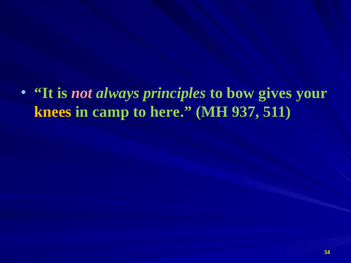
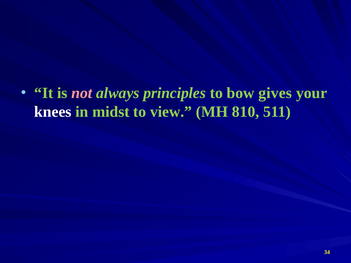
knees colour: yellow -> white (53, 112)
camp: camp -> midst (111, 112)
here: here -> view (171, 112)
937: 937 -> 810 (246, 112)
